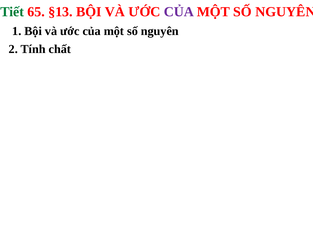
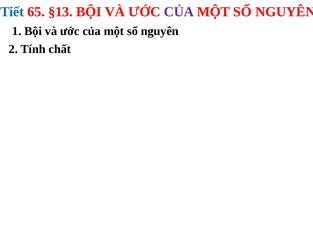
Tiết colour: green -> blue (12, 12)
